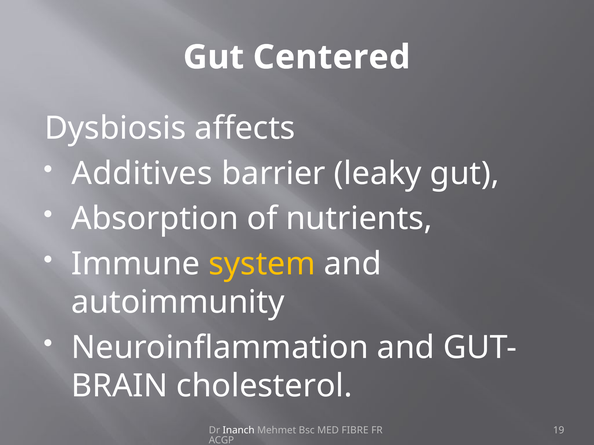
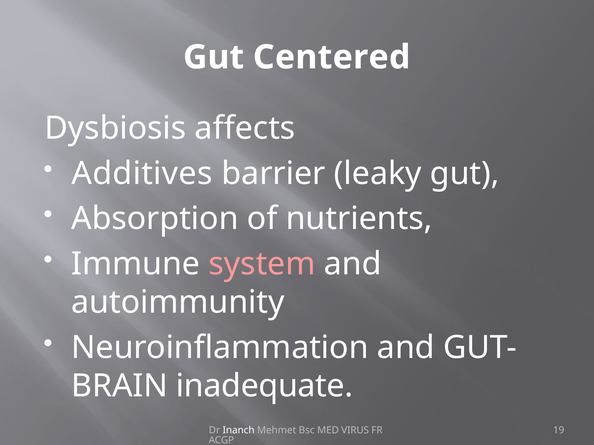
system colour: yellow -> pink (262, 264)
cholesterol: cholesterol -> inadequate (265, 386)
FIBRE: FIBRE -> VIRUS (355, 431)
